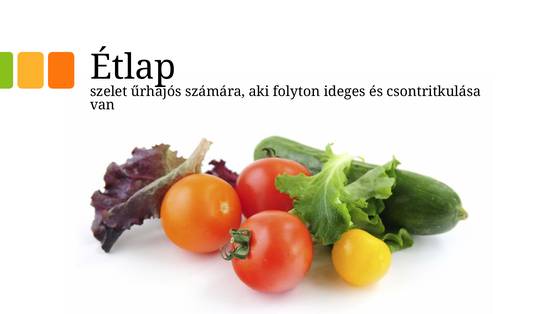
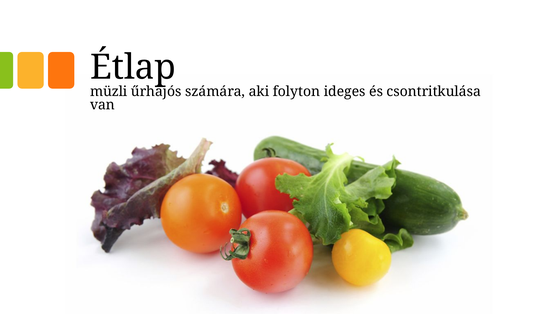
szelet: szelet -> müzli (109, 92)
